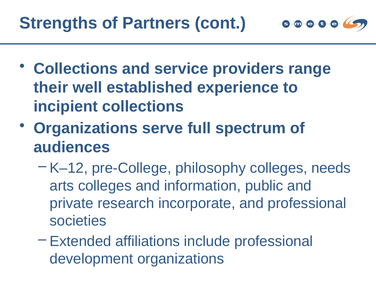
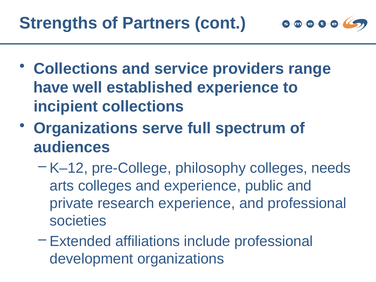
their: their -> have (51, 88)
and information: information -> experience (202, 186)
research incorporate: incorporate -> experience (197, 203)
